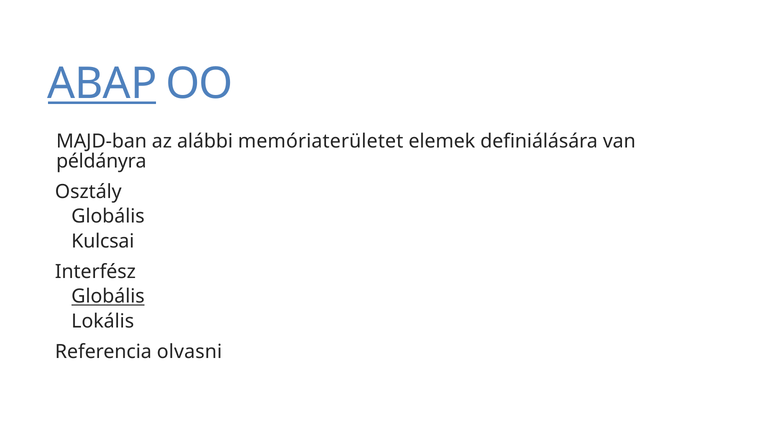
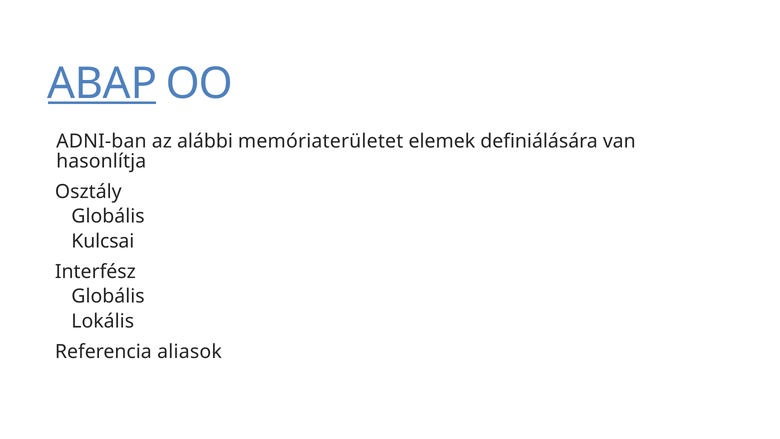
MAJD-ban: MAJD-ban -> ADNI-ban (101, 141)
példányra: példányra -> hasonlítja (101, 161)
Globális underline: present -> none (108, 296)
olvasni: olvasni -> aliasok (190, 352)
